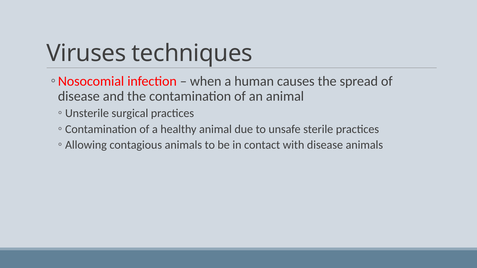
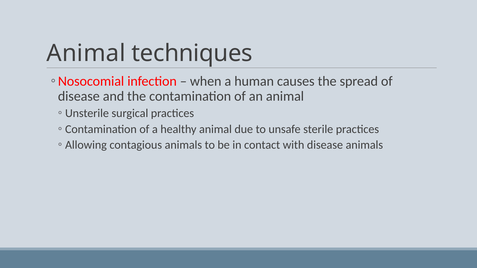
Viruses: Viruses -> Animal (86, 53)
